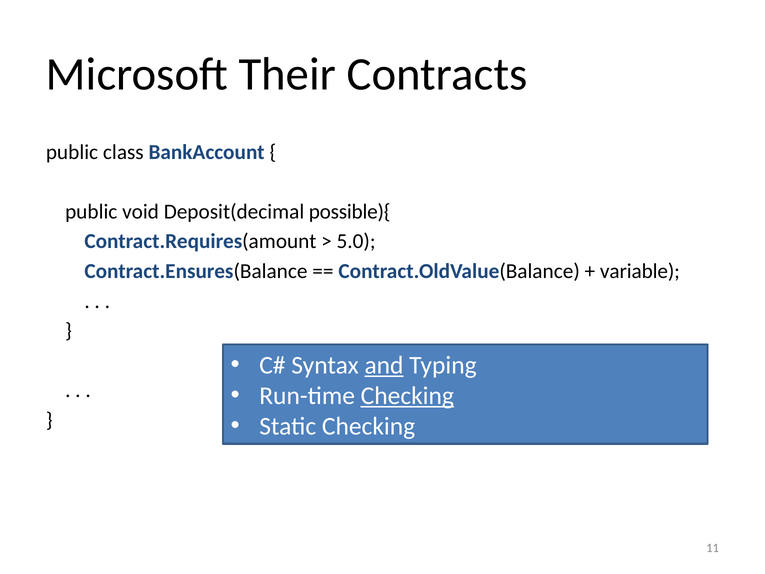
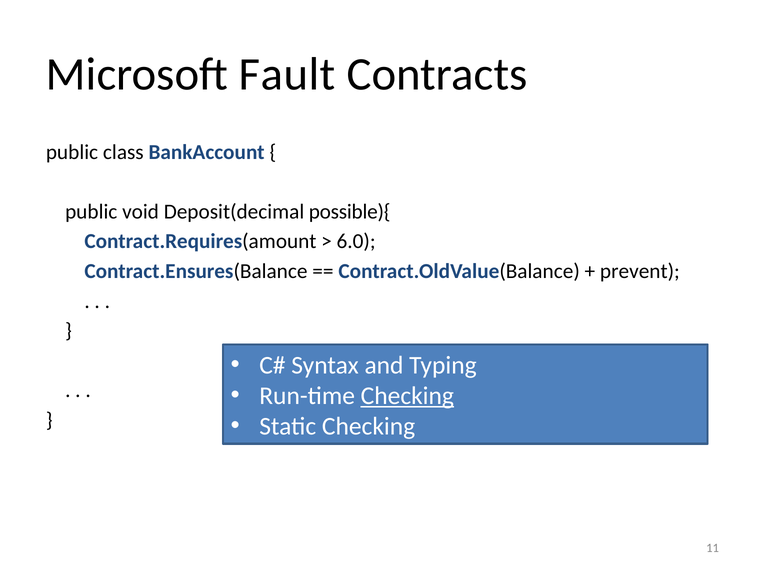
Their: Their -> Fault (287, 74)
5.0: 5.0 -> 6.0 (356, 241)
variable: variable -> prevent (640, 271)
and underline: present -> none (384, 365)
